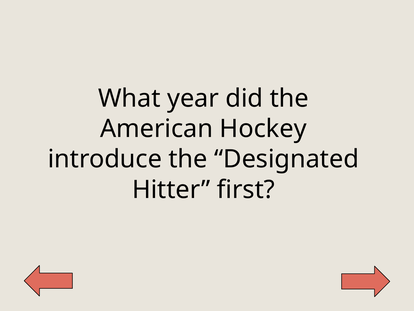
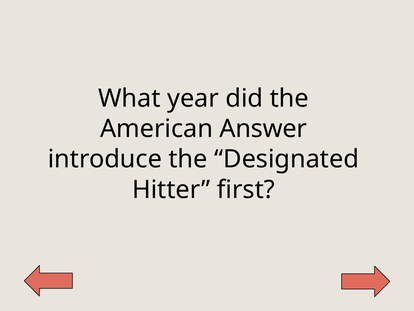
Hockey: Hockey -> Answer (263, 129)
